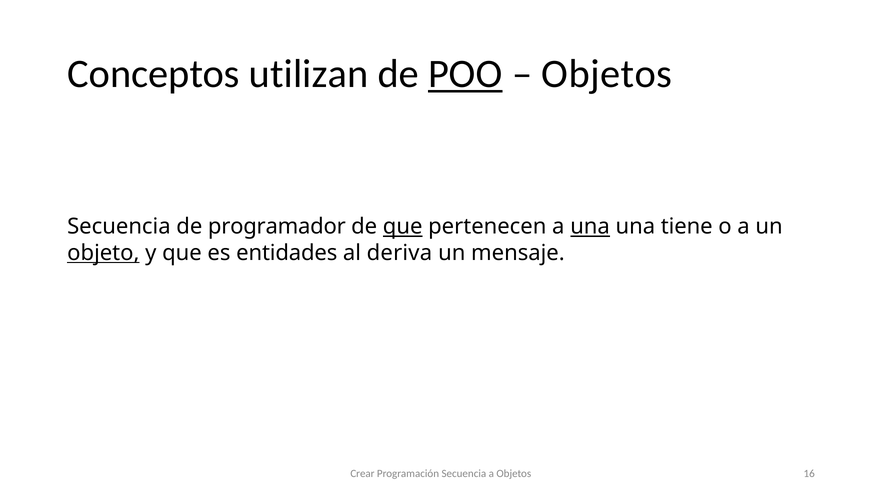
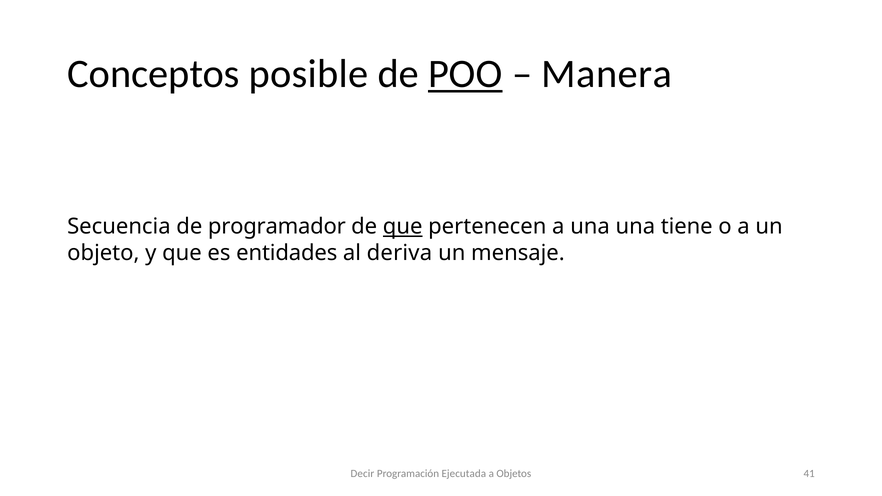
utilizan: utilizan -> posible (309, 74)
Objetos: Objetos -> Manera (607, 74)
una underline: present -> none (590, 227)
objeto underline: present -> none (103, 253)
Crear: Crear -> Decir (362, 474)
Programación Secuencia: Secuencia -> Ejecutada (464, 474)
16: 16 -> 41 (809, 474)
